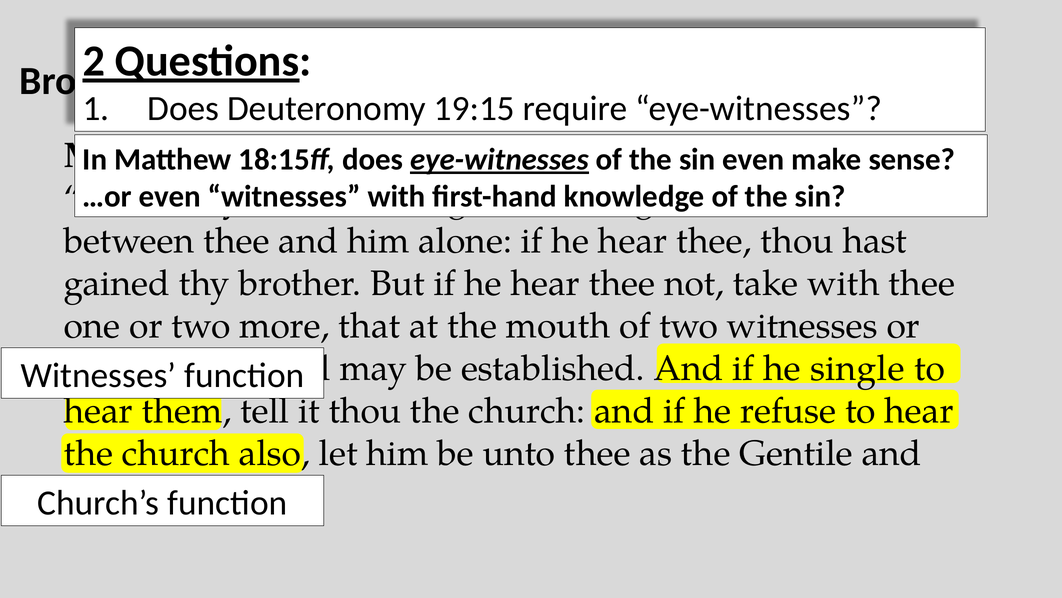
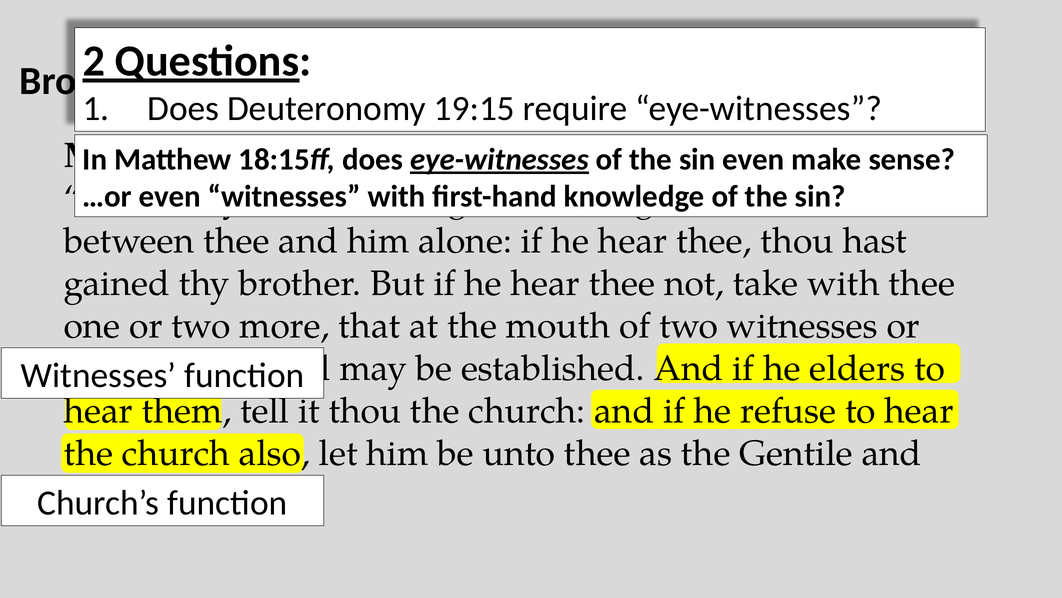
single: single -> elders (857, 368)
